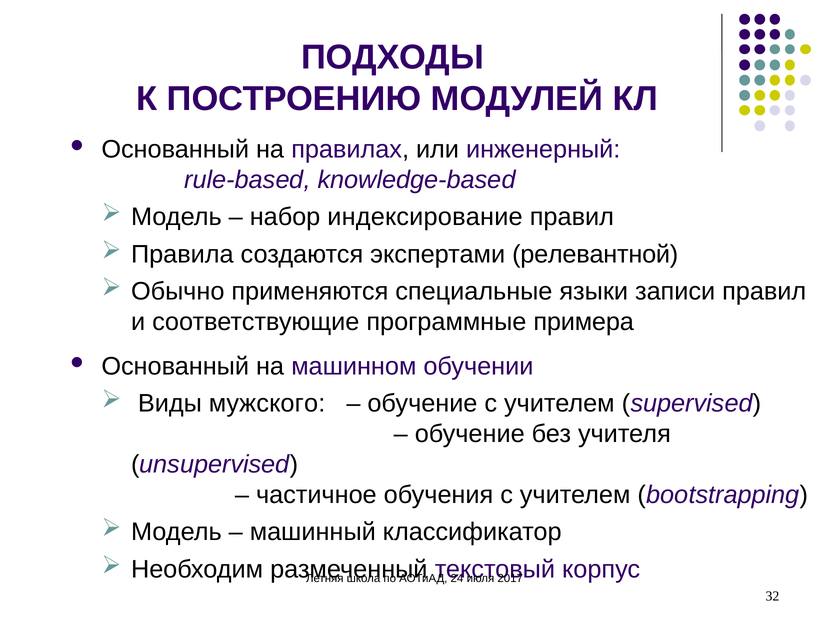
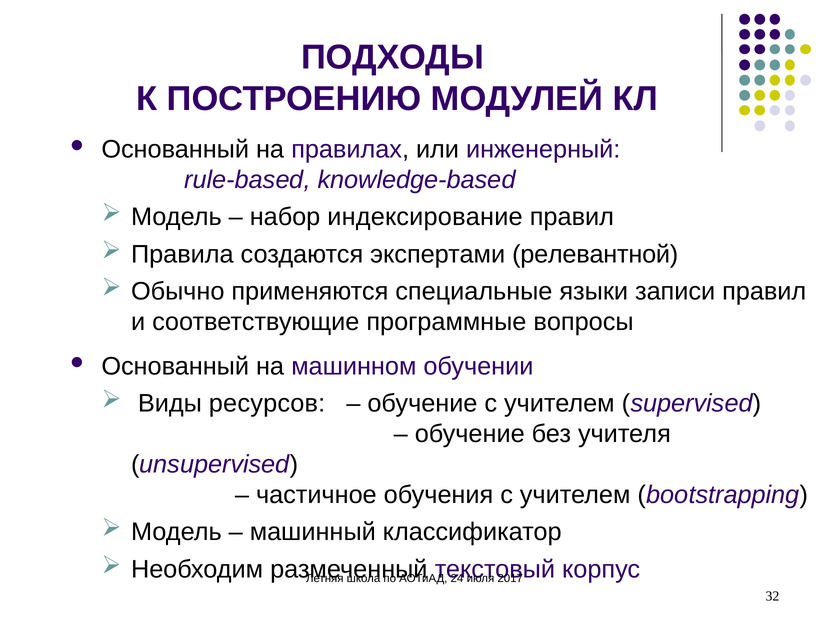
примера: примера -> вопросы (584, 322)
мужского: мужского -> ресурсов (267, 403)
